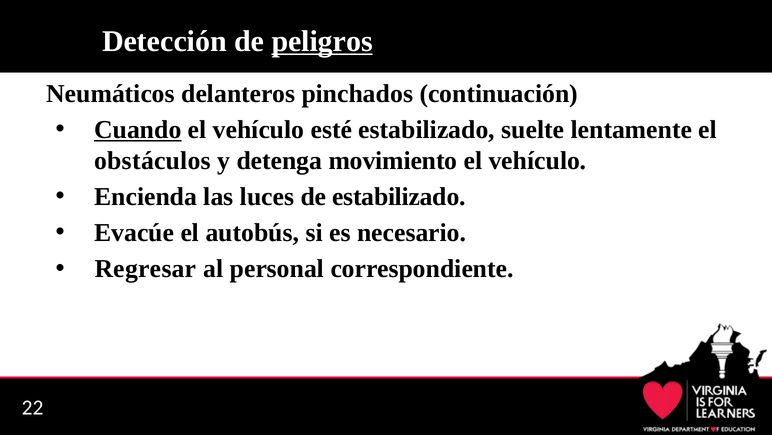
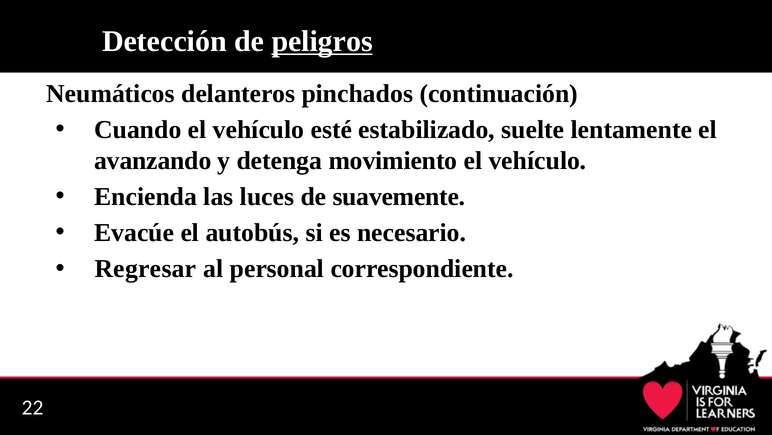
Cuando underline: present -> none (138, 130)
obstáculos: obstáculos -> avanzando (153, 160)
de estabilizado: estabilizado -> suavemente (399, 196)
